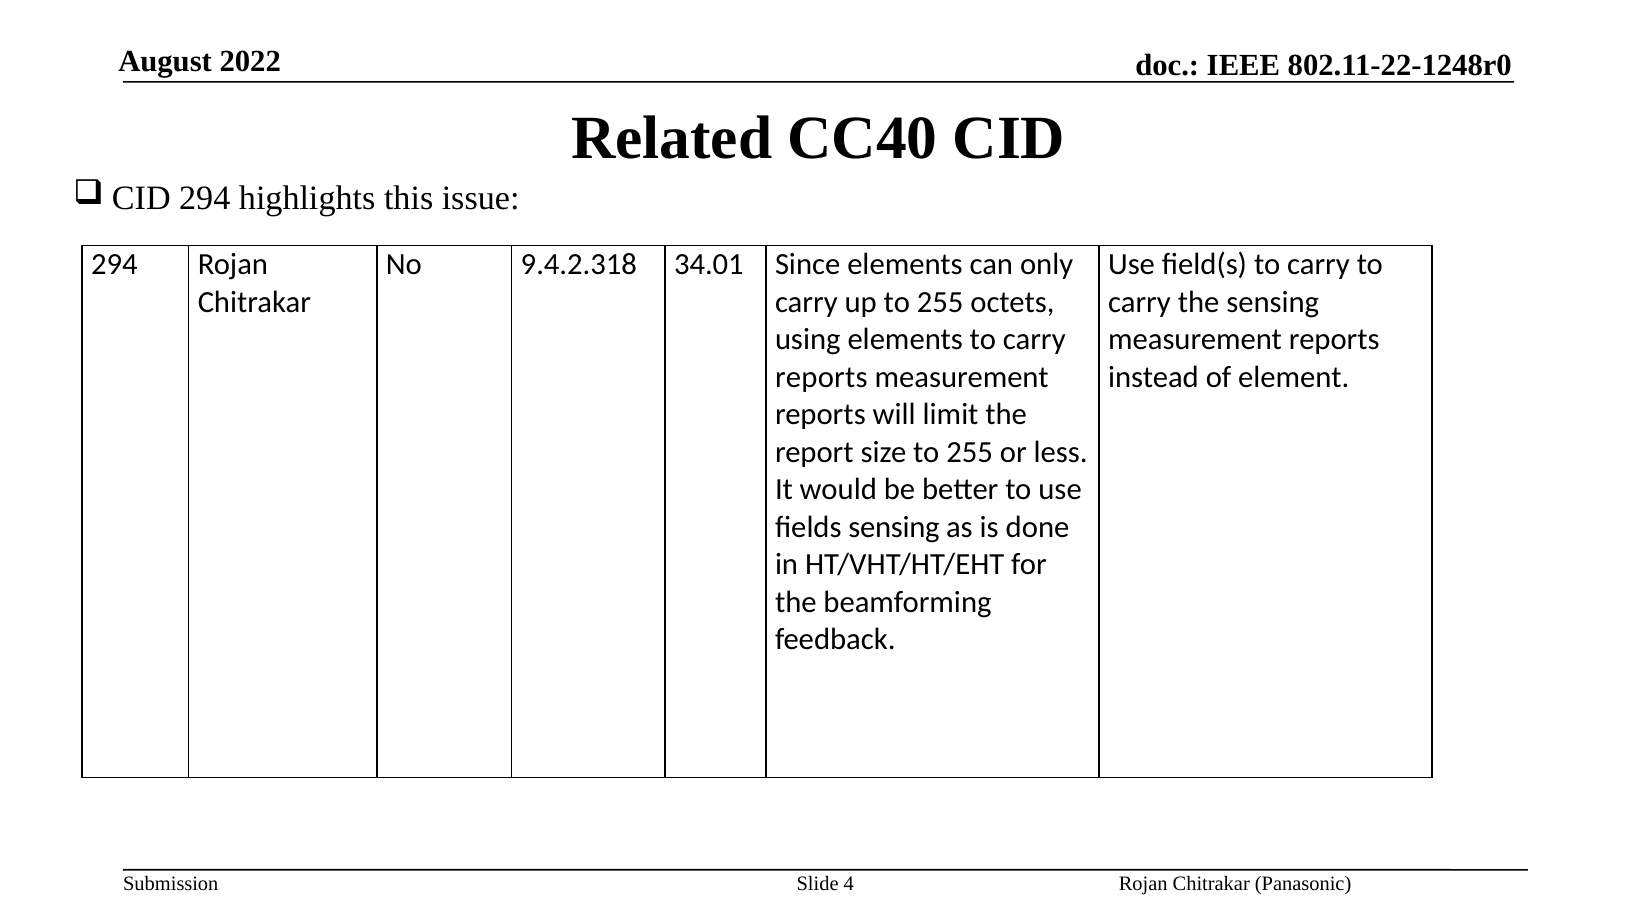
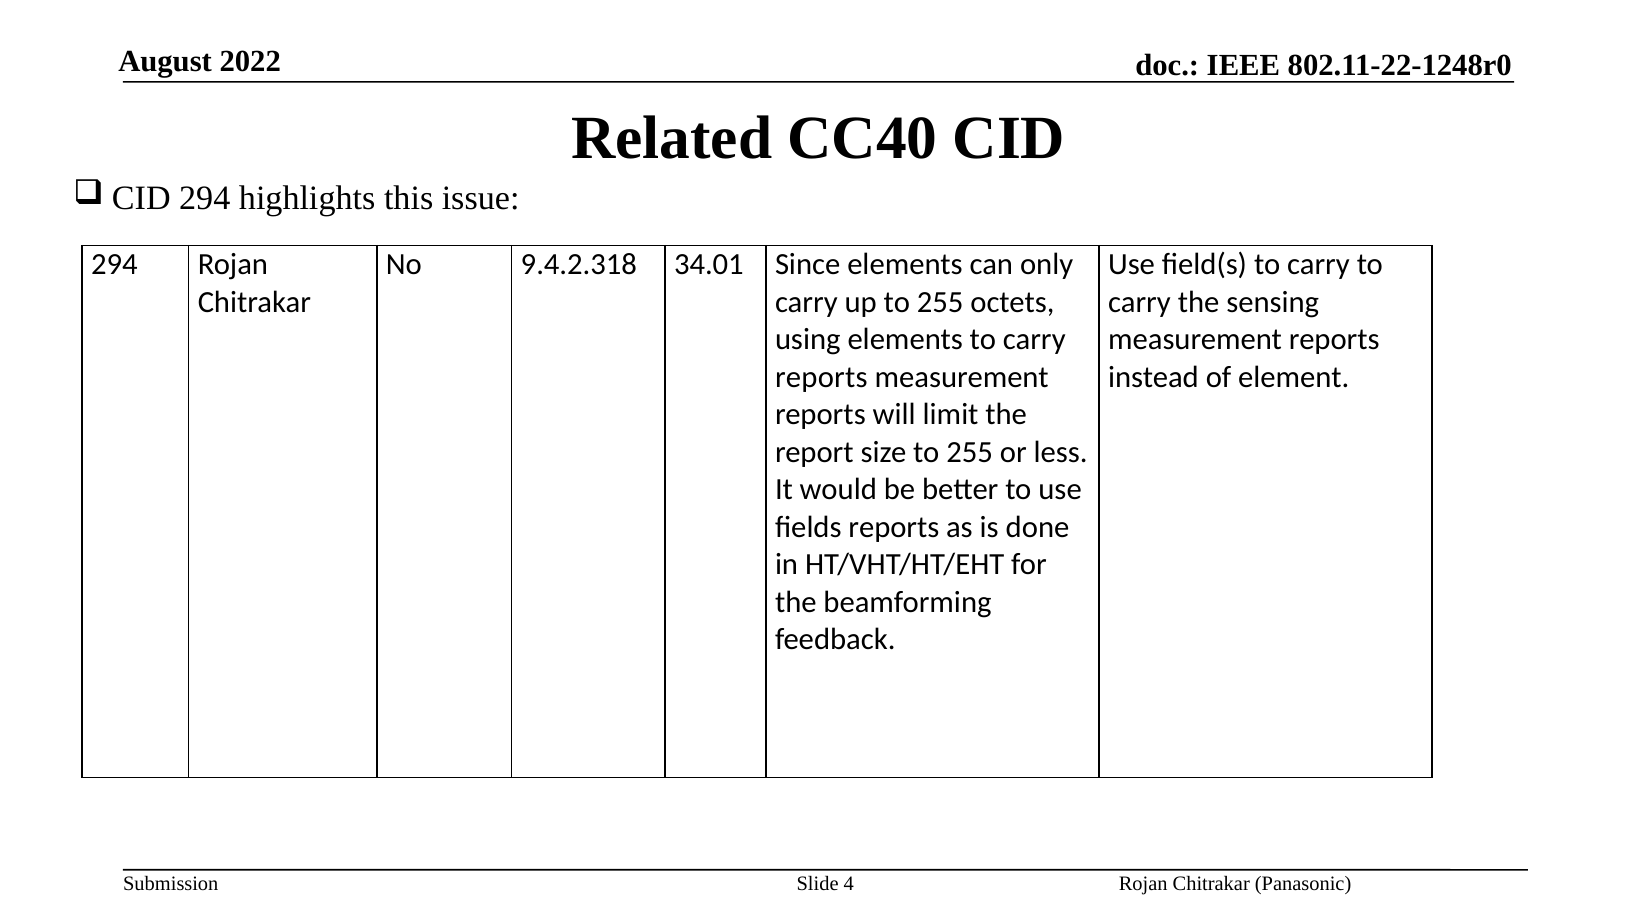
fields sensing: sensing -> reports (894, 527)
